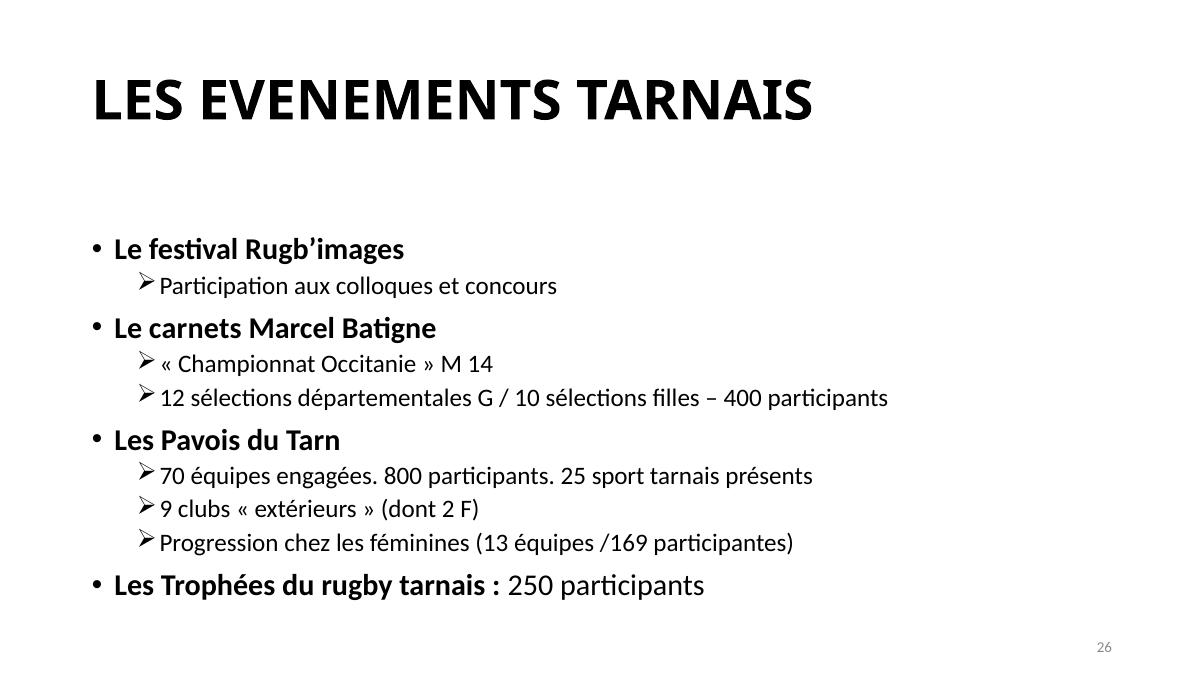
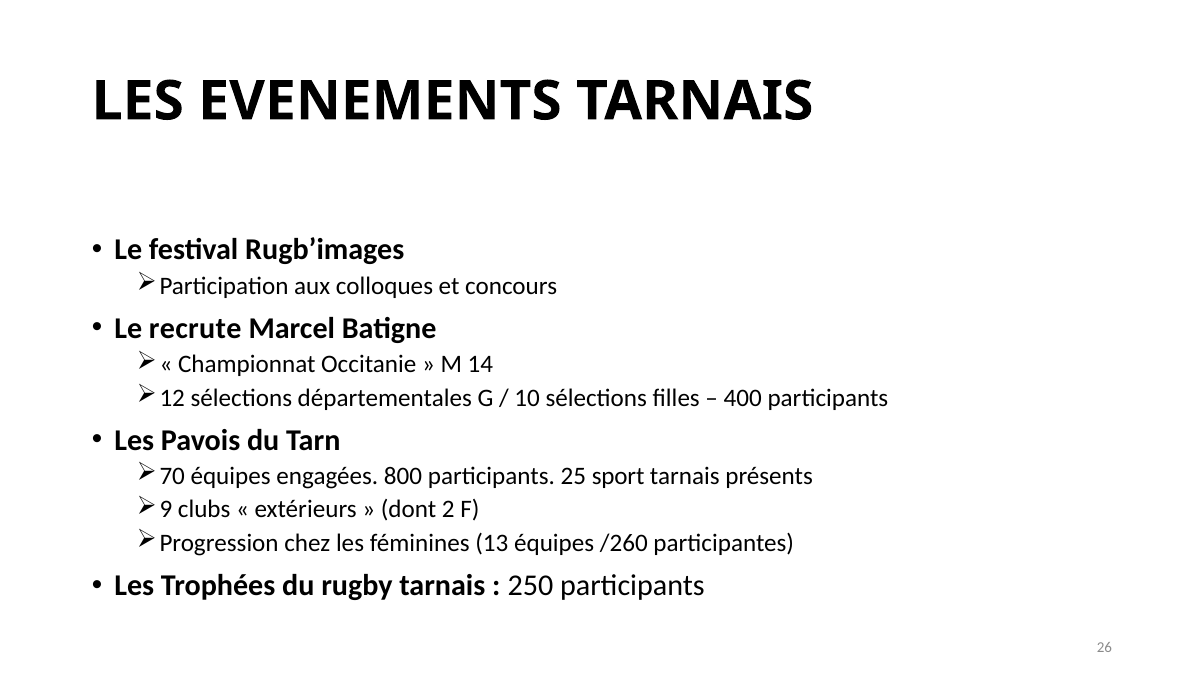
carnets: carnets -> recrute (195, 328)
/169: /169 -> /260 (624, 542)
